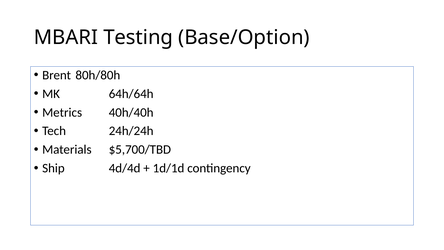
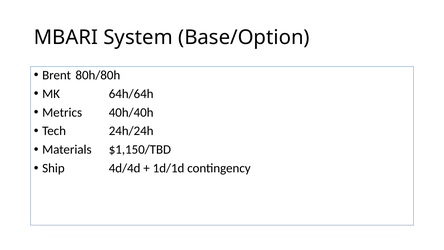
Testing: Testing -> System (138, 37)
$5,700/TBD: $5,700/TBD -> $1,150/TBD (140, 150)
